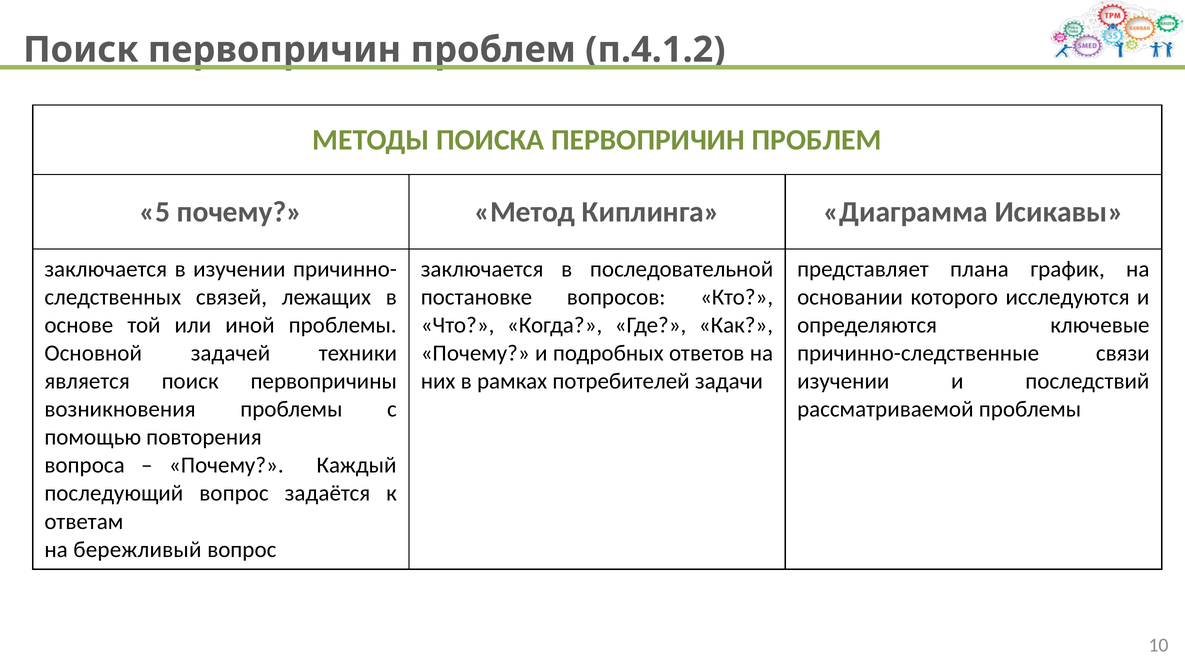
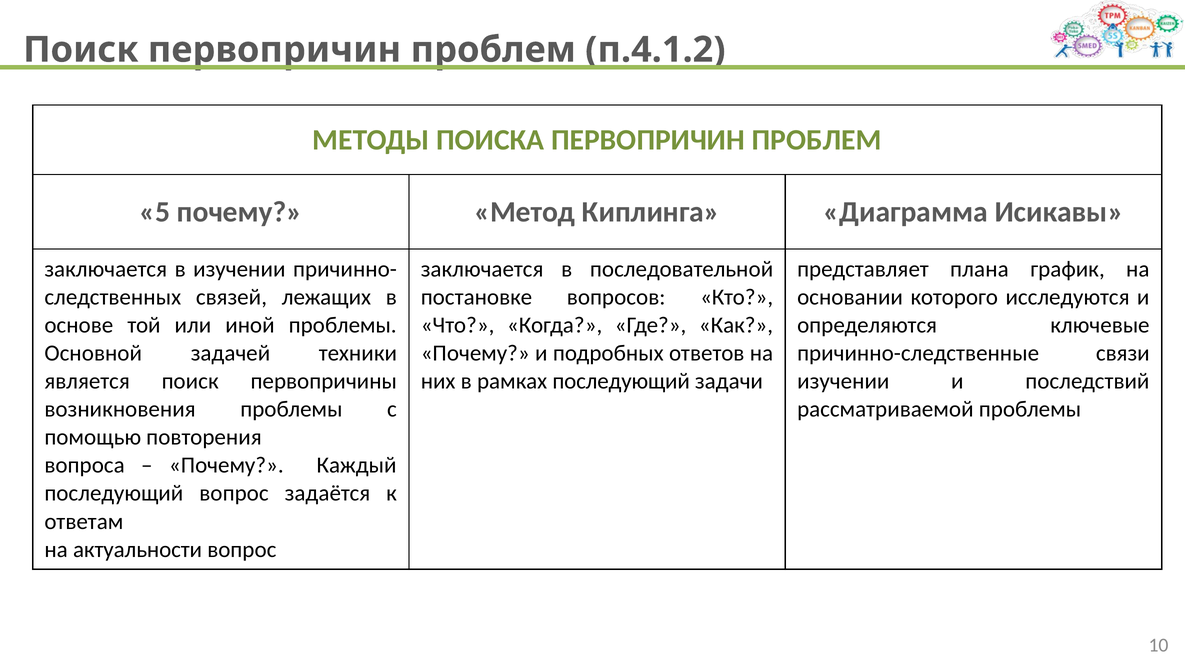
рамках потребителей: потребителей -> последующий (621, 382)
бережливый: бережливый -> актуальности (138, 550)
